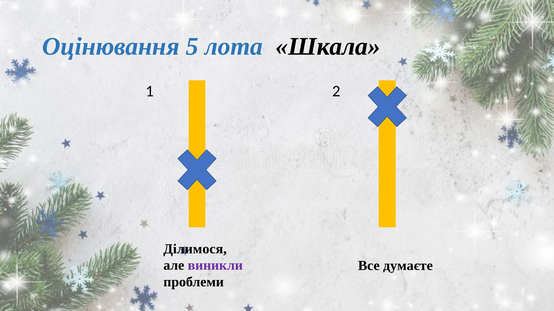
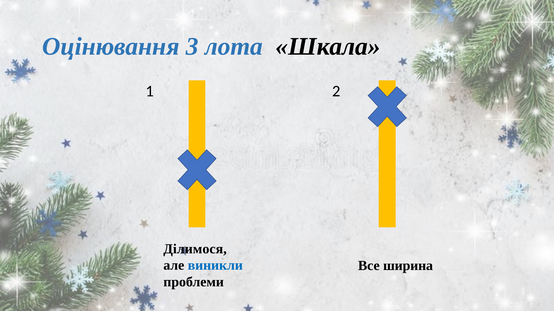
5: 5 -> 3 (192, 47)
виникли colour: purple -> blue (215, 266)
думаєте: думаєте -> ширина (408, 266)
